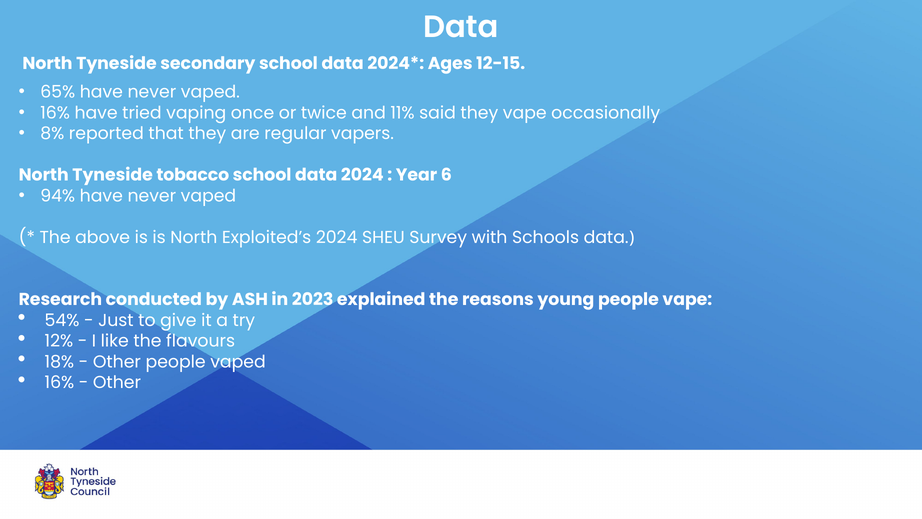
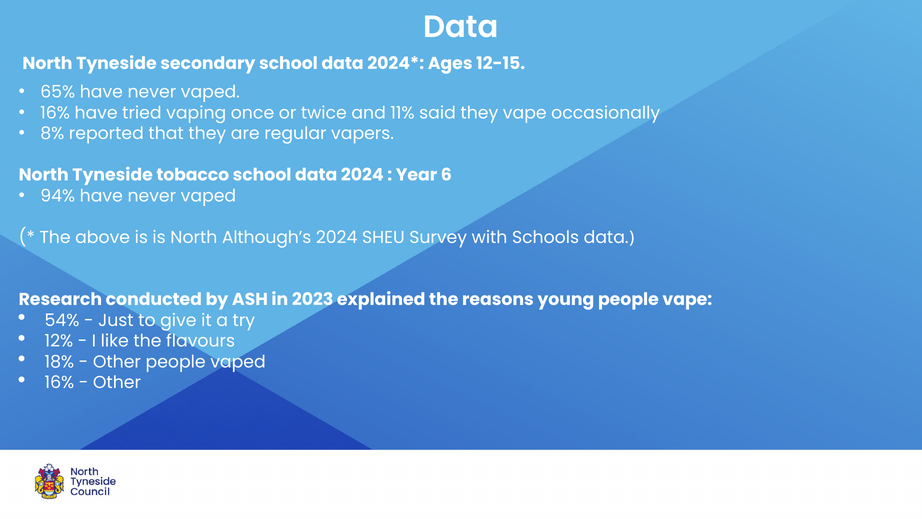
Exploited’s: Exploited’s -> Although’s (267, 237)
